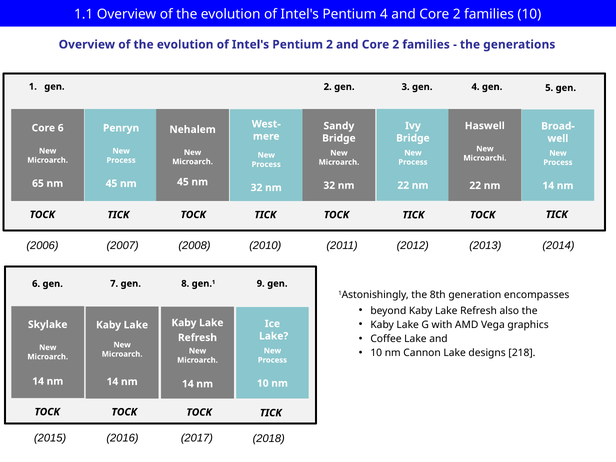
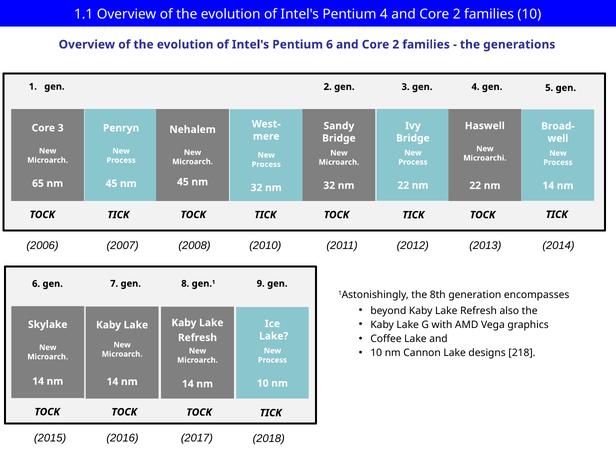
Pentium 2: 2 -> 6 (330, 45)
Core 6: 6 -> 3 (61, 128)
